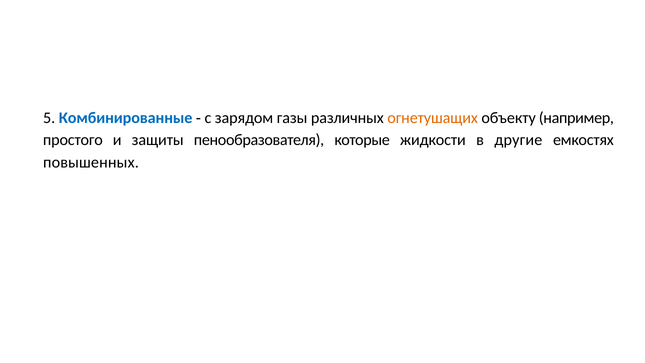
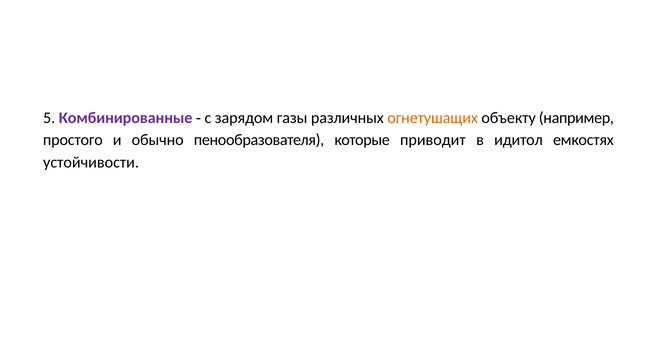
Комбинированные colour: blue -> purple (126, 118)
защиты: защиты -> обычно (158, 140)
жидкости: жидкости -> приводит (433, 140)
другие: другие -> идитол (519, 140)
повышенных: повышенных -> устойчивости (91, 162)
